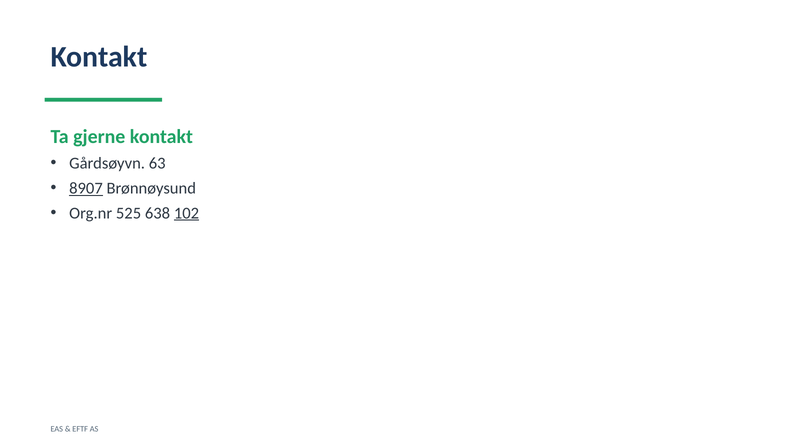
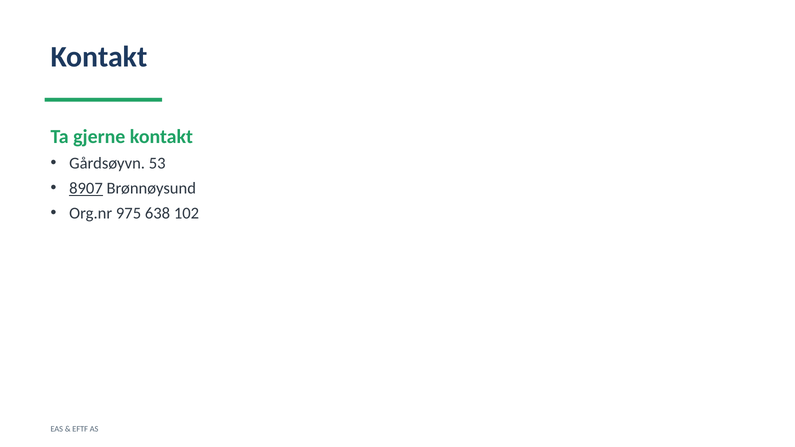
63: 63 -> 53 (157, 163)
525: 525 -> 975 (129, 213)
102 underline: present -> none (186, 213)
